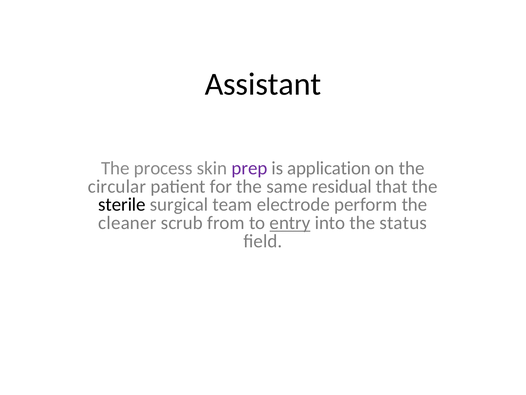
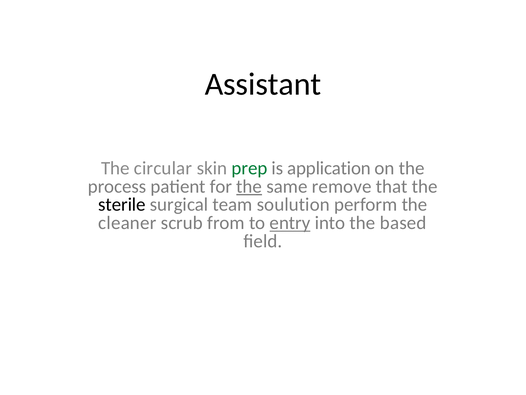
process: process -> circular (163, 168)
prep colour: purple -> green (249, 168)
circular: circular -> process (117, 186)
the underline: none -> present (249, 186)
residual: residual -> remove (342, 186)
electrode: electrode -> soulution (293, 204)
status: status -> based (403, 223)
